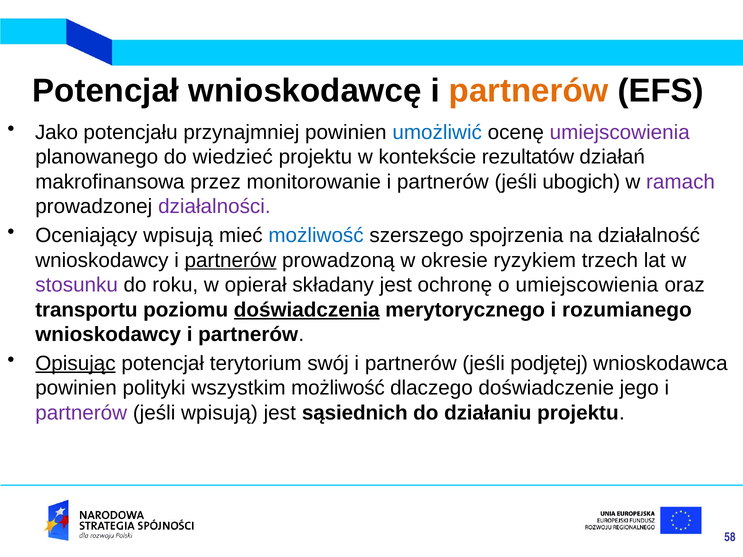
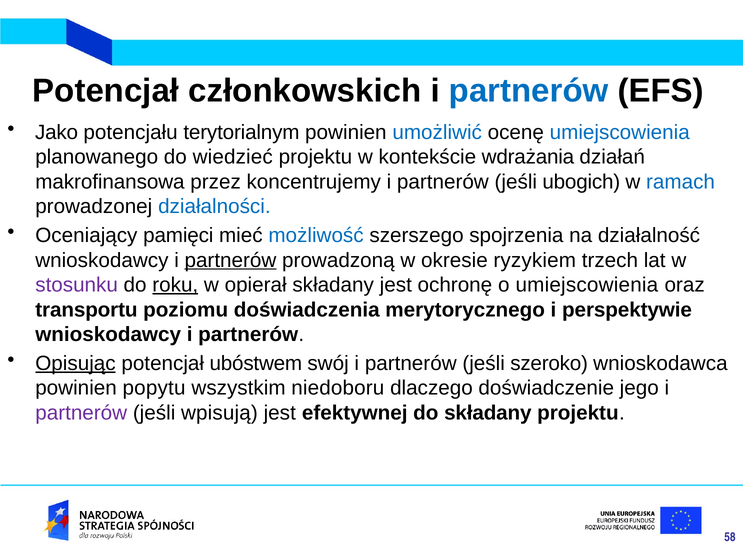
wnioskodawcę: wnioskodawcę -> członkowskich (305, 91)
partnerów colour: orange -> blue (529, 91)
przynajmniej: przynajmniej -> terytorialnym (241, 132)
umiejscowienia colour: purple -> blue (620, 132)
rezultatów: rezultatów -> wdrażania (528, 157)
monitorowanie: monitorowanie -> koncentrujemy (314, 182)
ramach colour: purple -> blue (681, 182)
działalności colour: purple -> blue (214, 207)
Oceniający wpisują: wpisują -> pamięci (178, 236)
roku underline: none -> present (175, 285)
doświadczenia underline: present -> none (307, 310)
rozumianego: rozumianego -> perspektywie (627, 310)
terytorium: terytorium -> ubóstwem (256, 364)
podjętej: podjętej -> szeroko (549, 364)
polityki: polityki -> popytu (154, 388)
wszystkim możliwość: możliwość -> niedoboru (338, 388)
sąsiednich: sąsiednich -> efektywnej (355, 413)
do działaniu: działaniu -> składany (488, 413)
